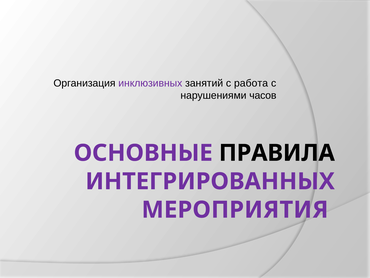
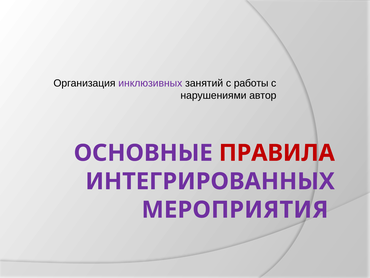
работа: работа -> работы (251, 83)
часов: часов -> автор (263, 95)
ПРАВИЛА colour: black -> red (277, 153)
